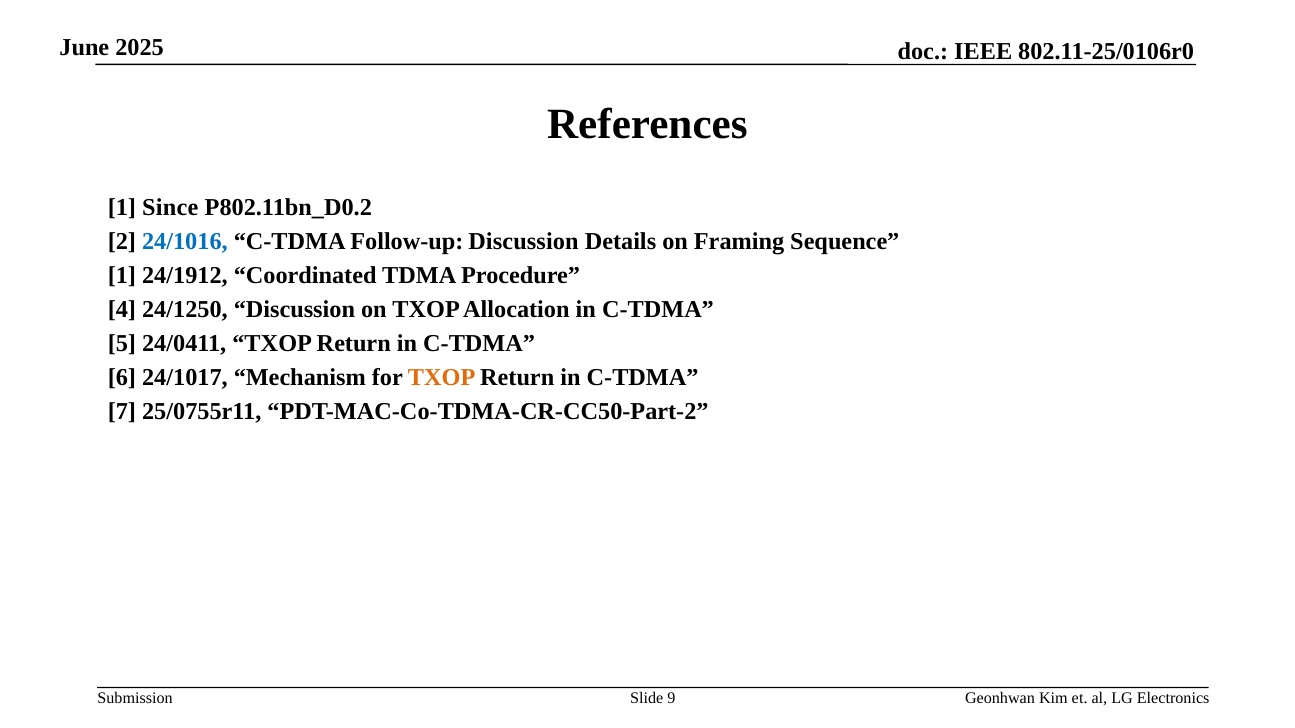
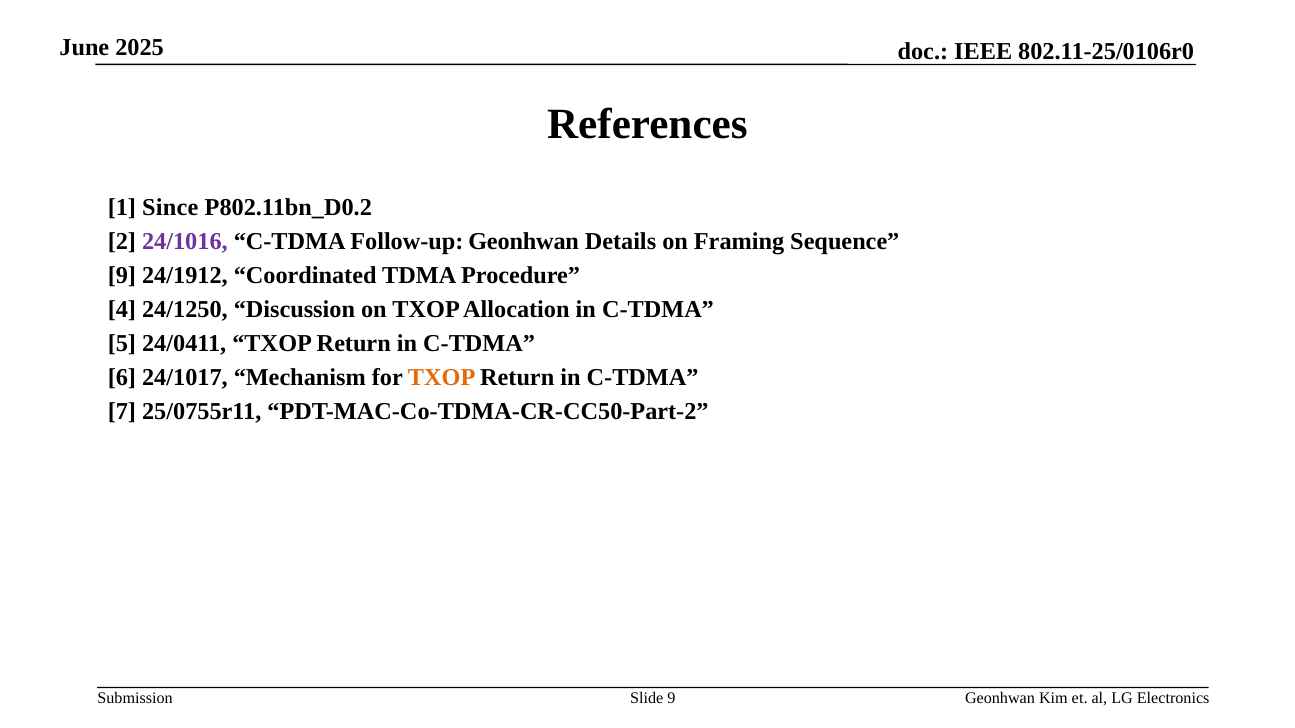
24/1016 colour: blue -> purple (185, 241)
Follow-up Discussion: Discussion -> Geonhwan (524, 241)
1: 1 -> 9 (122, 275)
